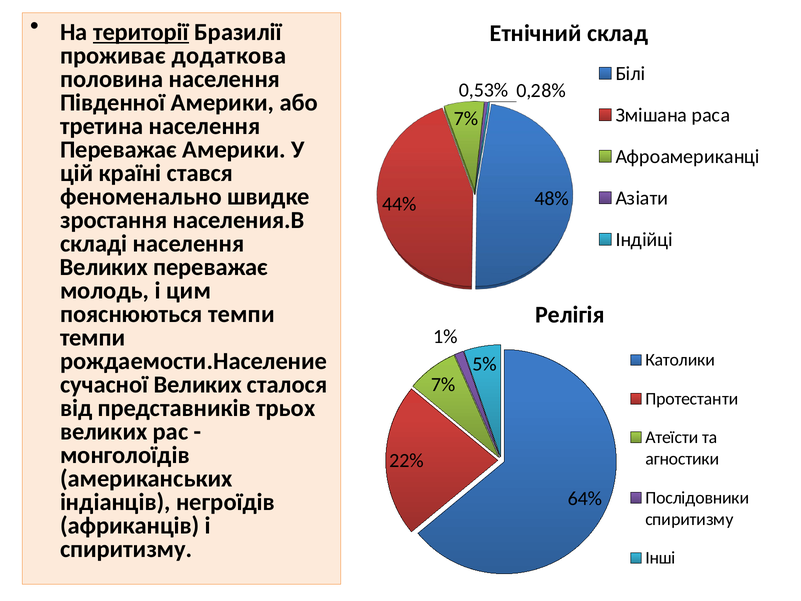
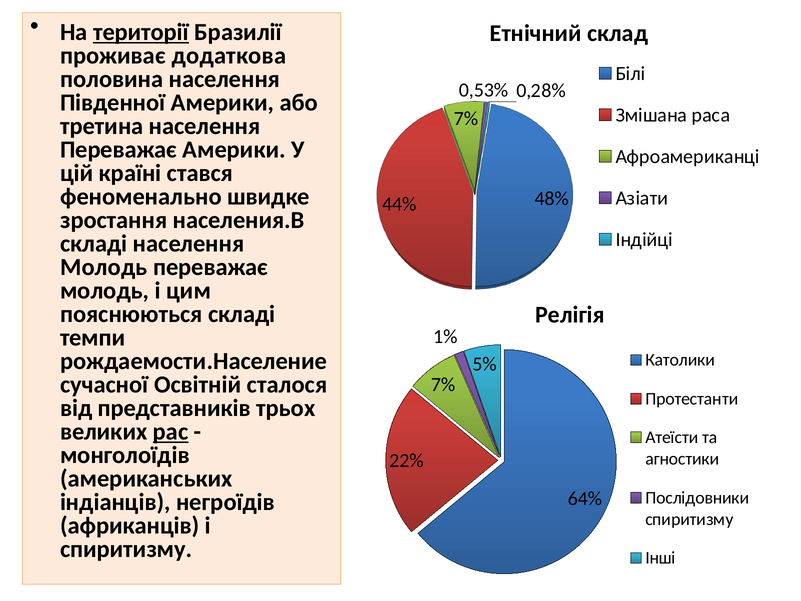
Великих: Великих -> Молодь (104, 267)
пояснюються темпи: темпи -> складі (242, 314)
сучасної Великих: Великих -> Освітній (198, 384)
рас underline: none -> present (171, 431)
